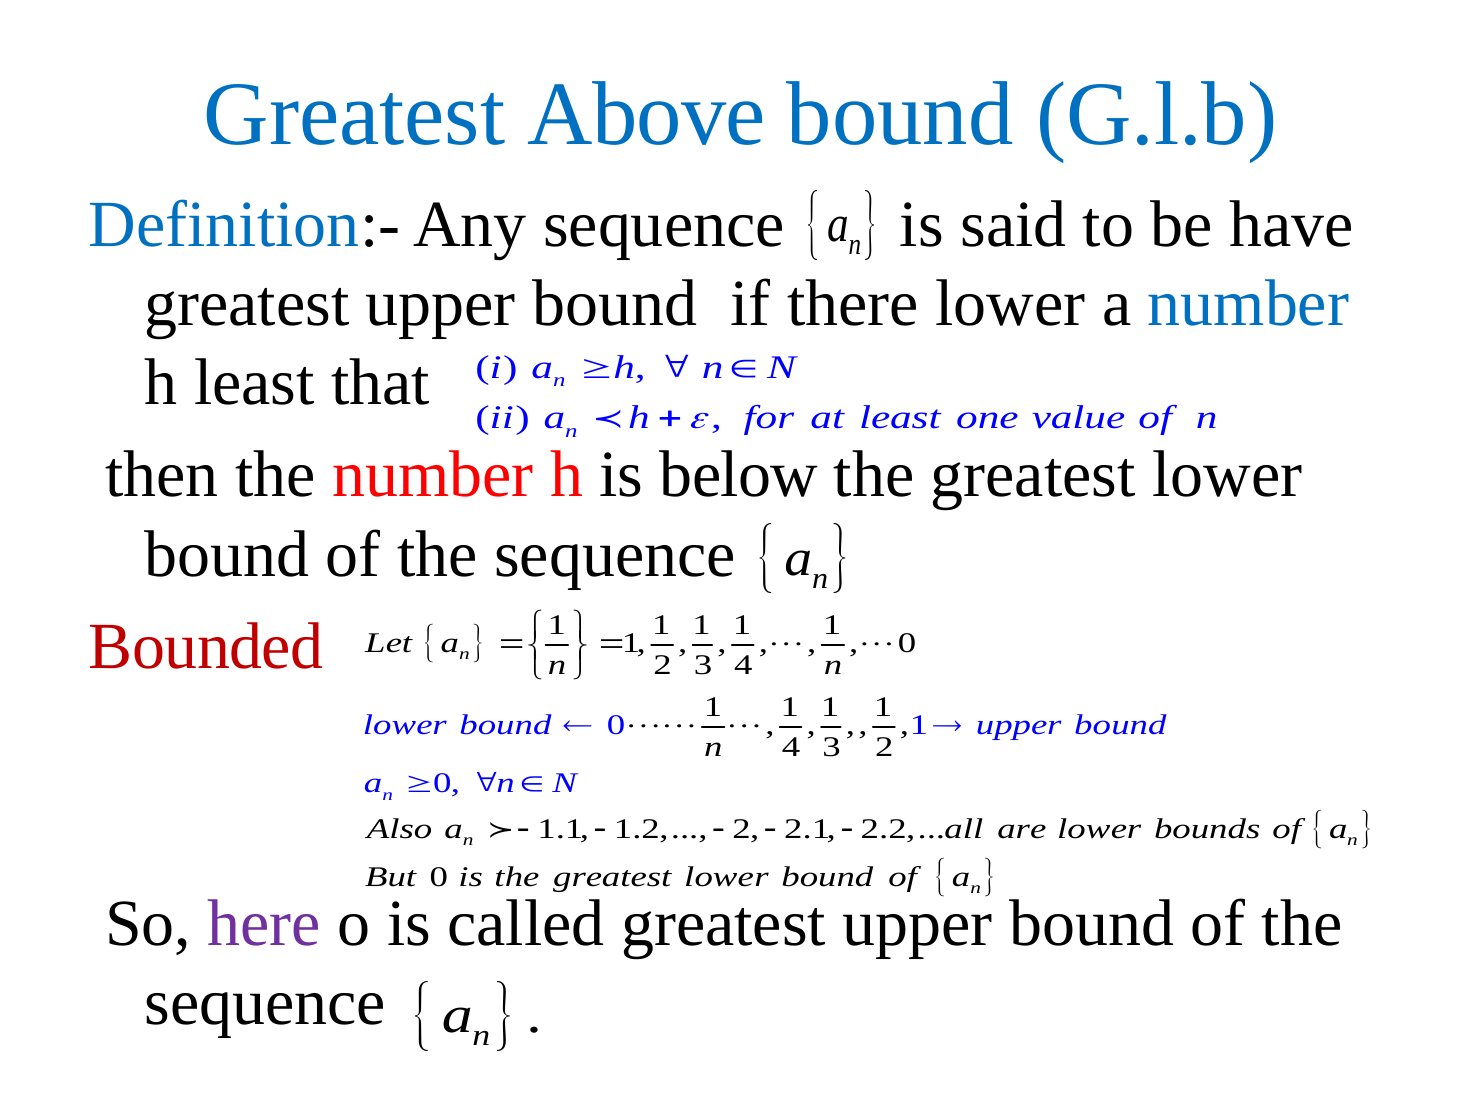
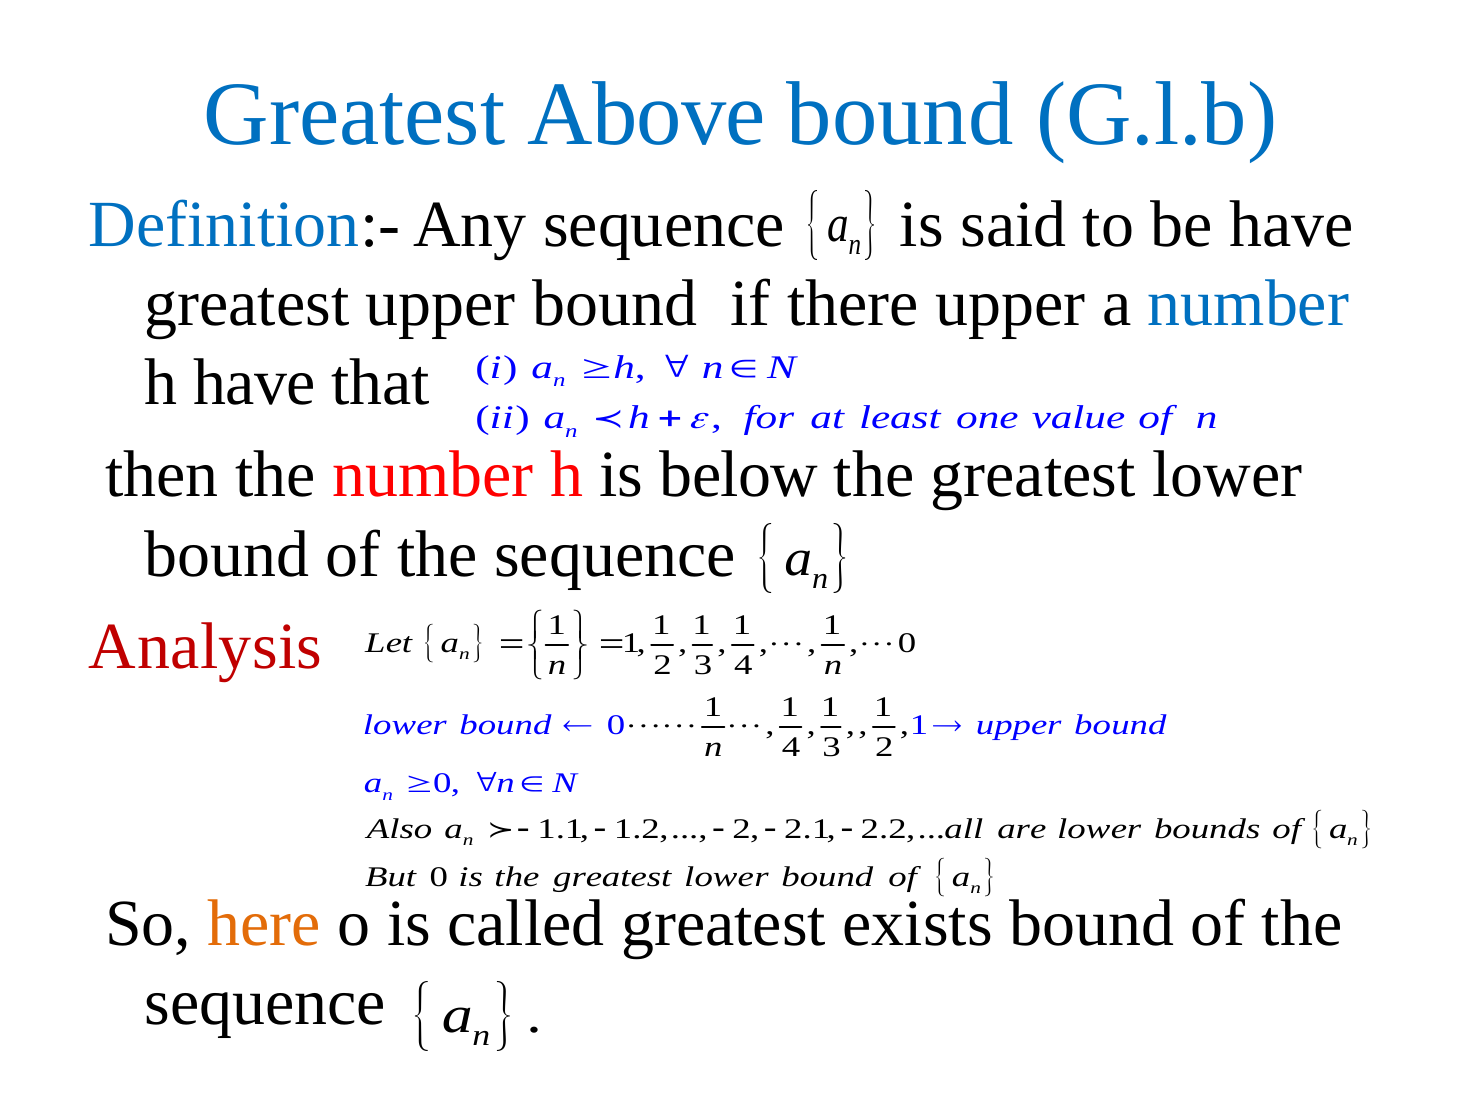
there lower: lower -> upper (1010, 304)
h least: least -> have (255, 383)
Bounded: Bounded -> Analysis (206, 647)
here colour: purple -> orange (264, 924)
called greatest upper: upper -> exists (918, 924)
